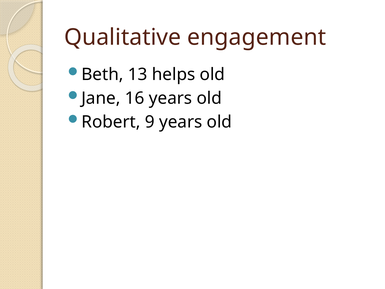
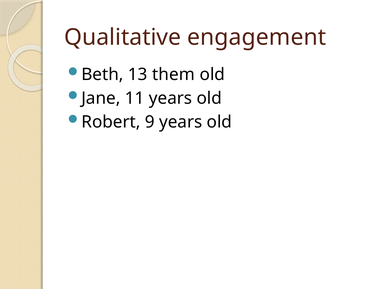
helps: helps -> them (173, 74)
16: 16 -> 11 (135, 98)
